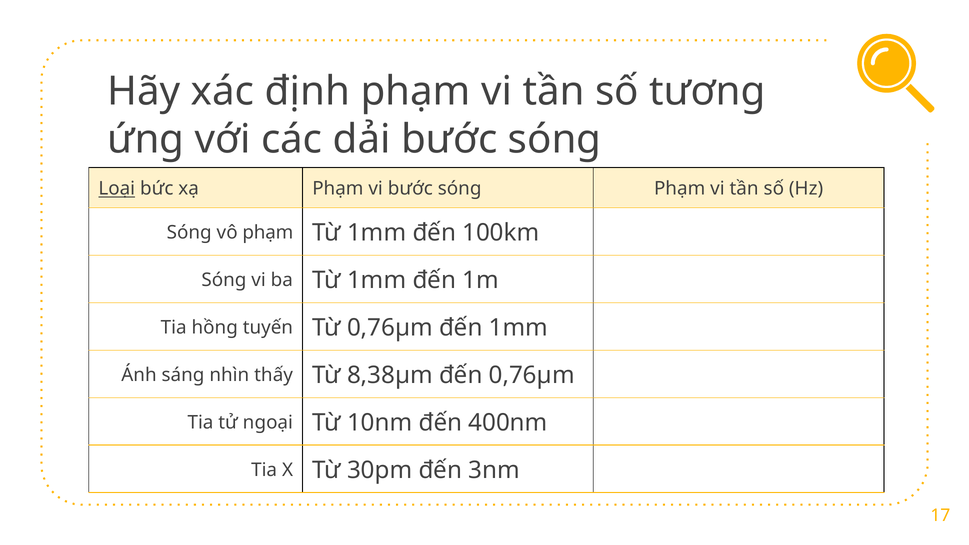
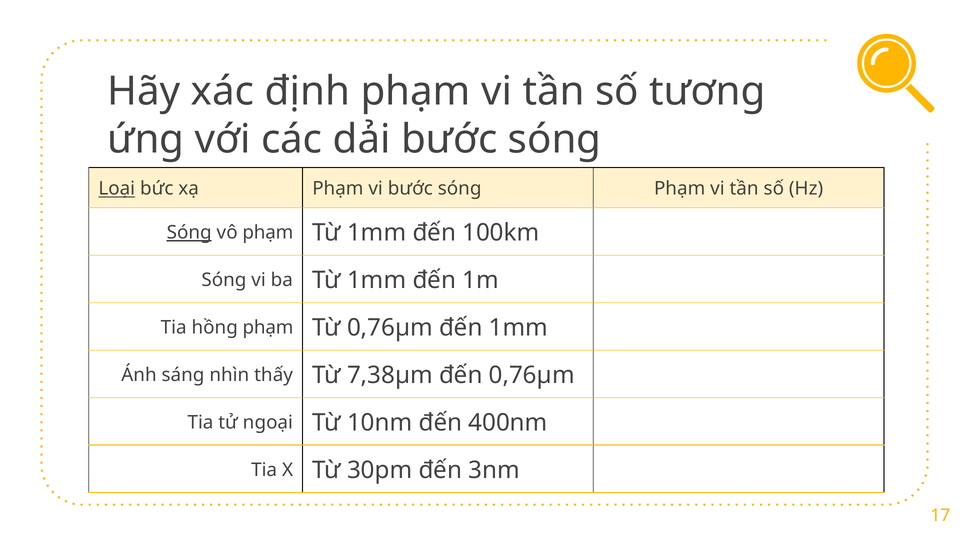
Sóng underline: none -> present (189, 233)
hồng tuyến: tuyến -> phạm (268, 328)
8,38µm: 8,38µm -> 7,38µm (390, 375)
